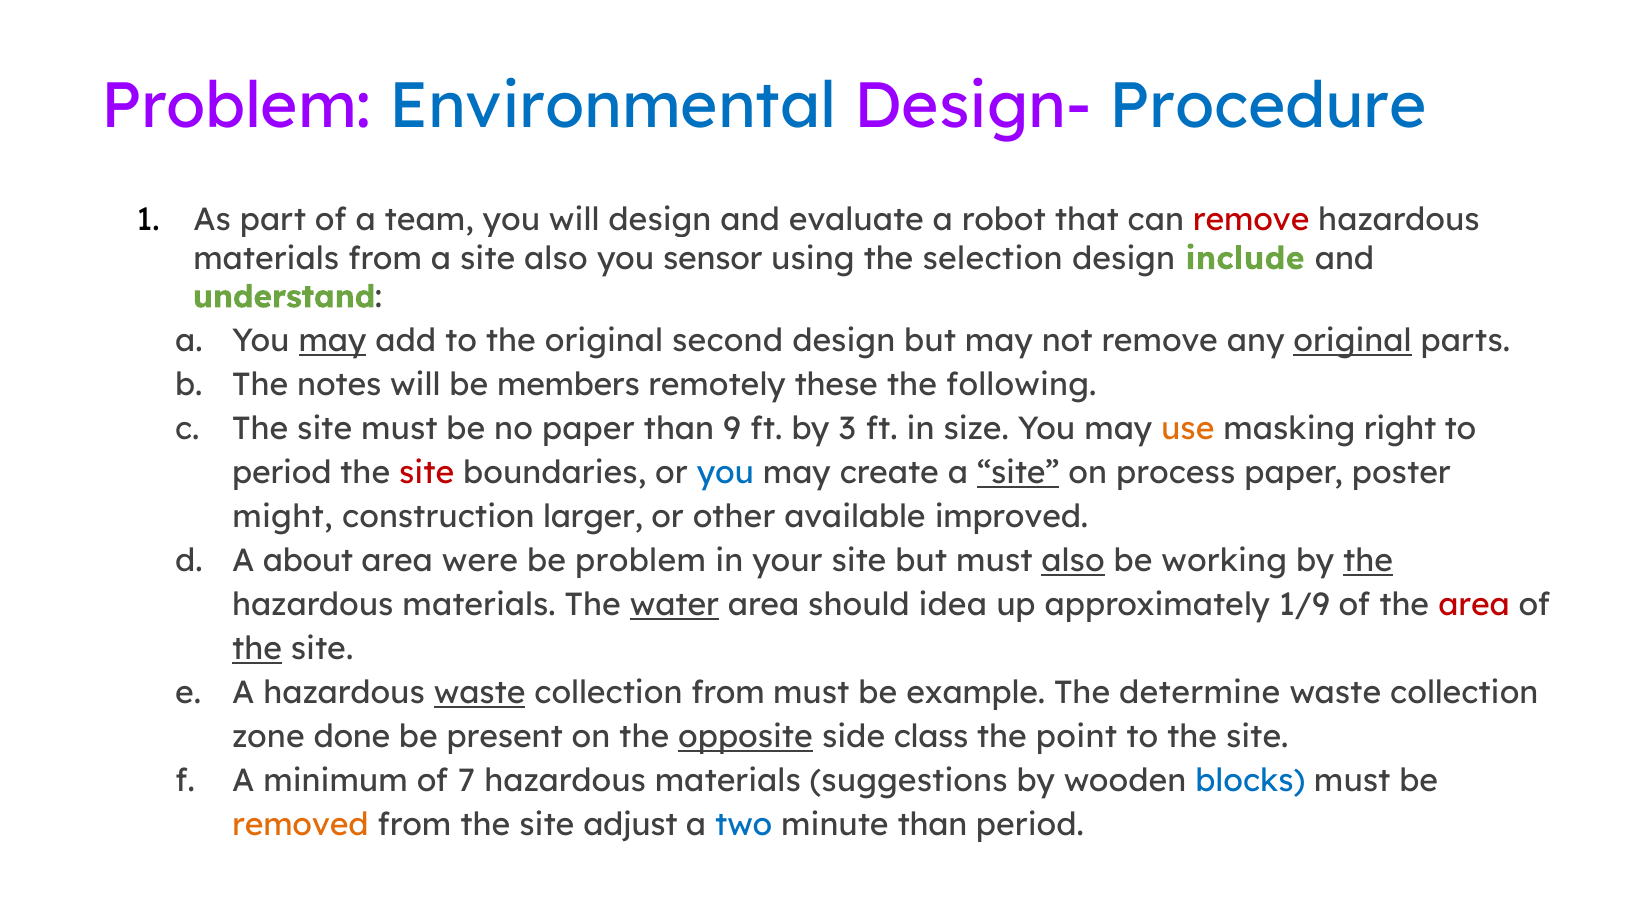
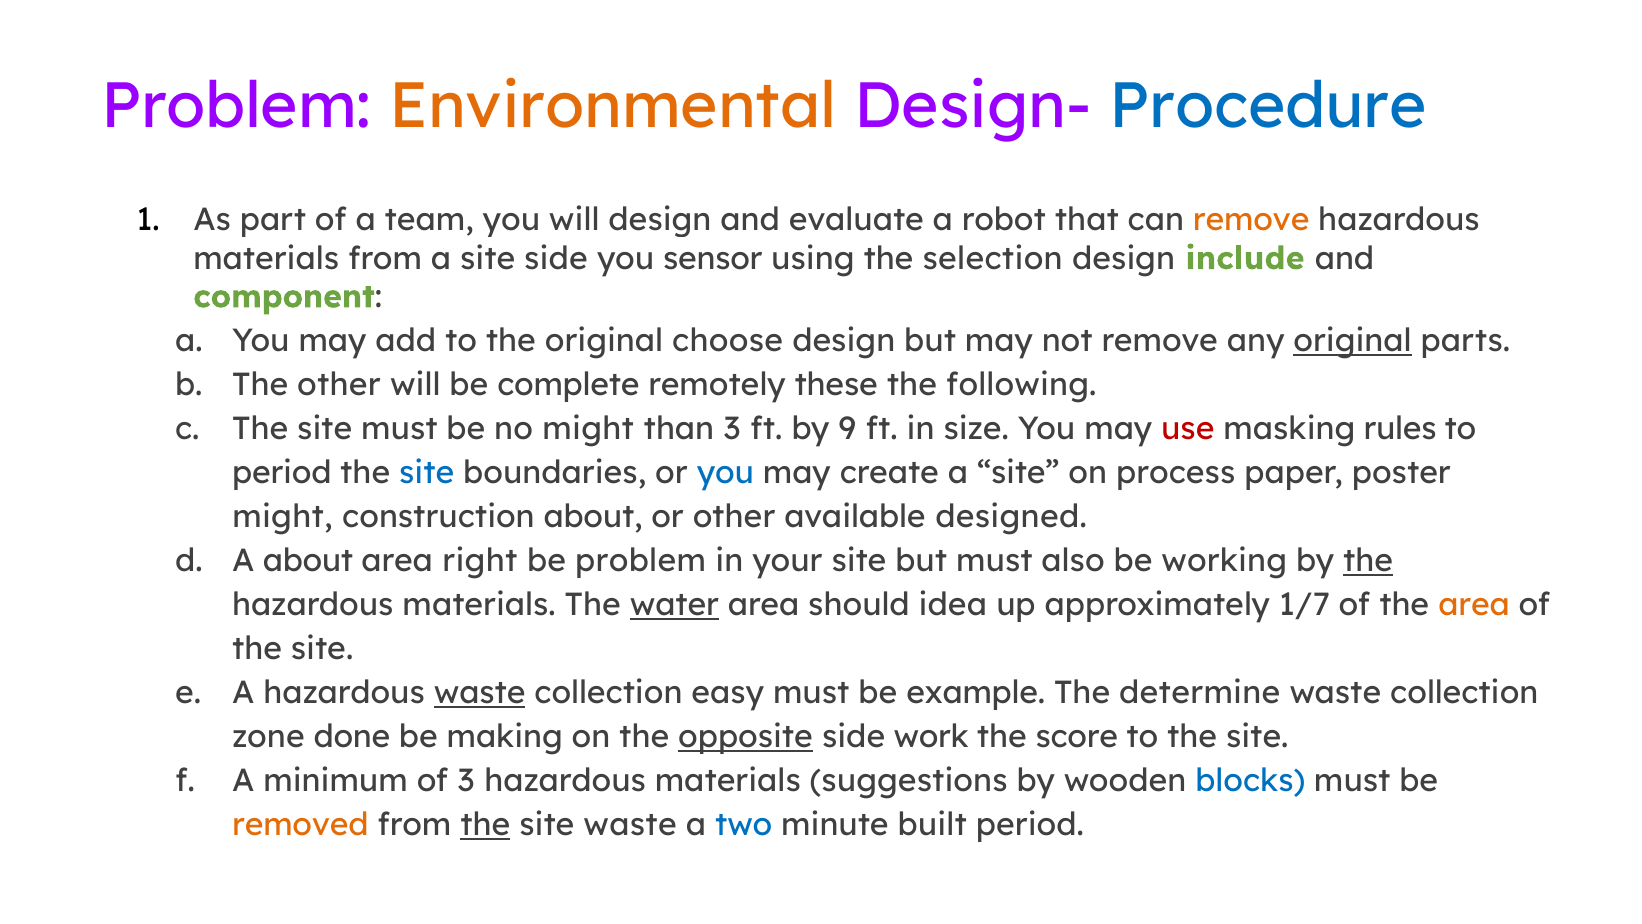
Environmental colour: blue -> orange (613, 107)
remove colour: red -> orange (1251, 220)
site also: also -> side (556, 258)
understand: understand -> component (284, 297)
may underline: present -> none (333, 341)
second: second -> choose (728, 341)
The notes: notes -> other (339, 385)
members: members -> complete (568, 385)
no paper: paper -> might (588, 429)
than 9: 9 -> 3 (732, 429)
3: 3 -> 9 (847, 429)
use colour: orange -> red (1188, 429)
right: right -> rules (1400, 429)
site colour: red -> blue (427, 473)
site underline: present -> none (1018, 473)
construction larger: larger -> about (593, 517)
improved: improved -> designed (1011, 517)
were: were -> right (480, 561)
also underline: present -> none (1073, 561)
1/9: 1/9 -> 1/7 (1304, 605)
area colour: red -> orange (1474, 605)
the underline: present -> none (257, 649)
collection from: from -> easy (728, 693)
present: present -> making (505, 737)
class: class -> work (931, 737)
point: point -> score (1077, 737)
of 7: 7 -> 3 (466, 781)
the underline: none -> present (485, 825)
site adjust: adjust -> waste (630, 825)
minute than: than -> built (932, 825)
